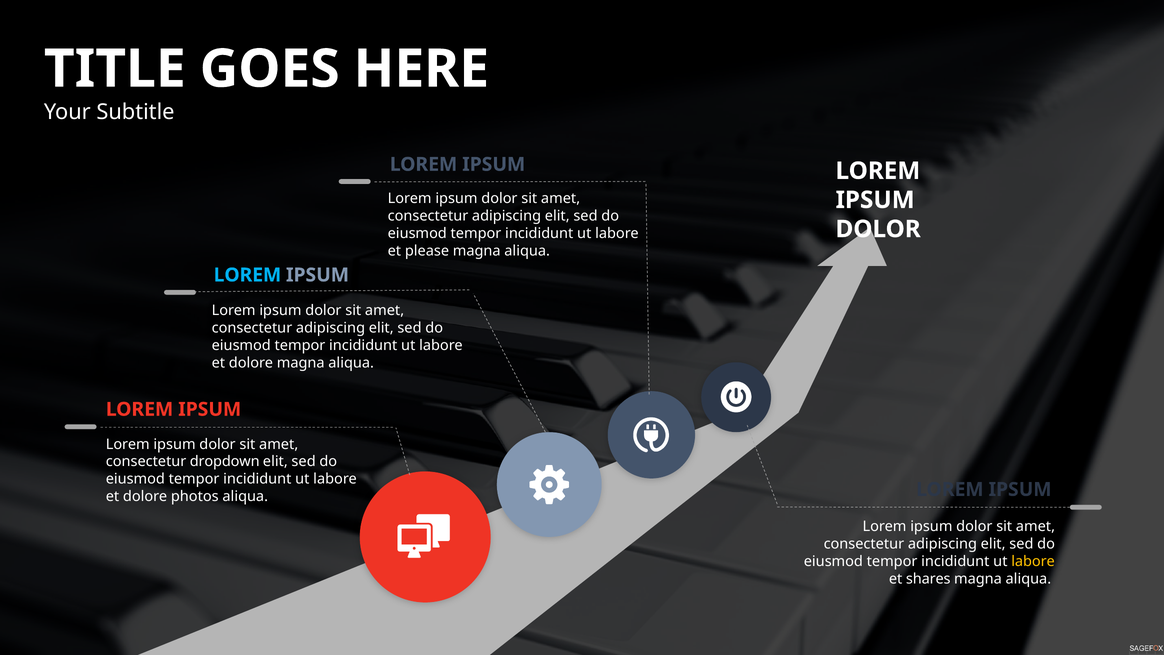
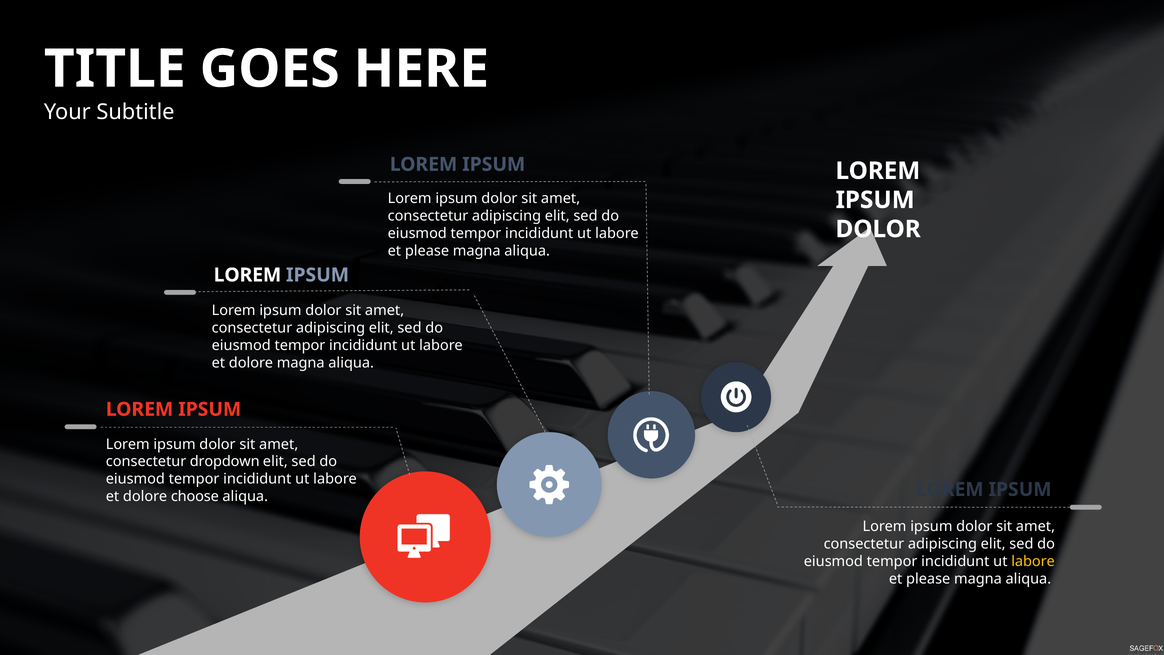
LOREM colour: light blue -> white (247, 275)
photos: photos -> choose (195, 496)
shares: shares -> please (928, 579)
